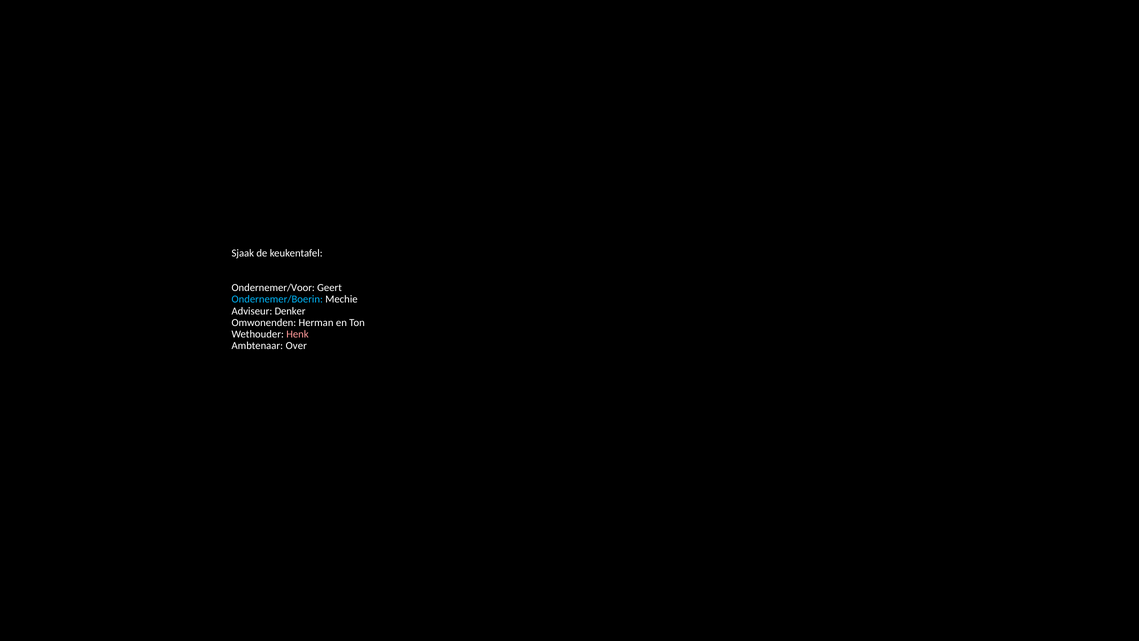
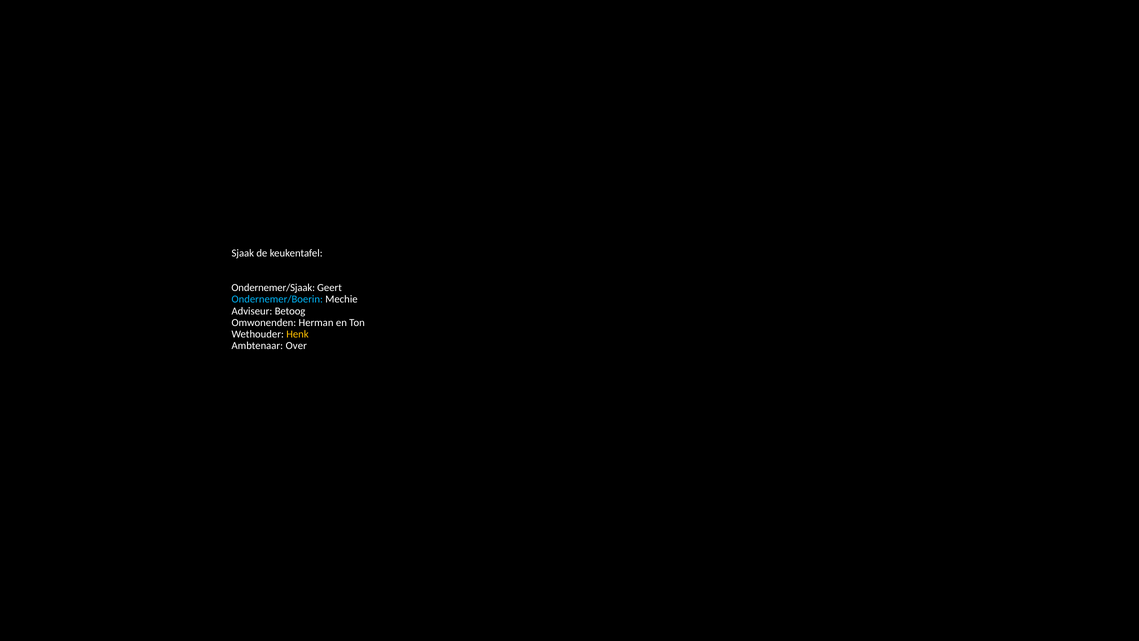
Ondernemer/Voor: Ondernemer/Voor -> Ondernemer/Sjaak (273, 288)
Denker: Denker -> Betoog (290, 311)
Henk colour: pink -> yellow (297, 334)
